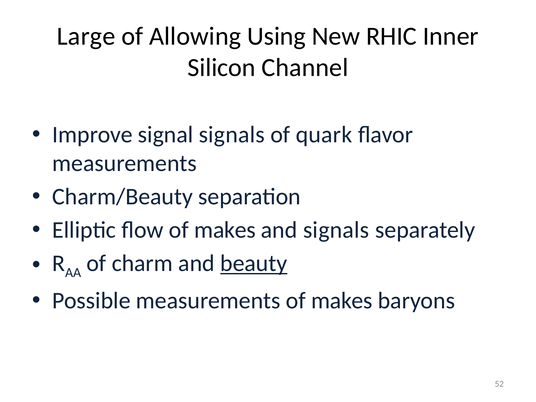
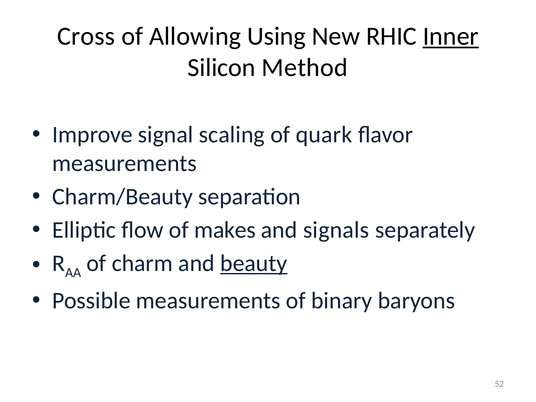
Large: Large -> Cross (86, 36)
Inner underline: none -> present (451, 36)
Channel: Channel -> Method (305, 67)
signal signals: signals -> scaling (232, 135)
measurements of makes: makes -> binary (342, 301)
